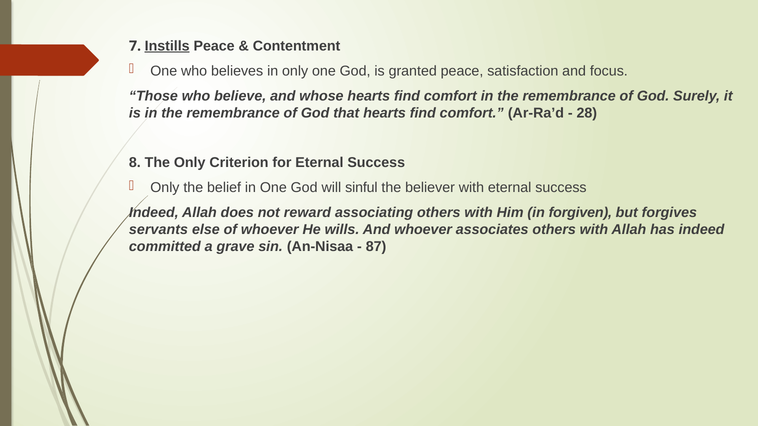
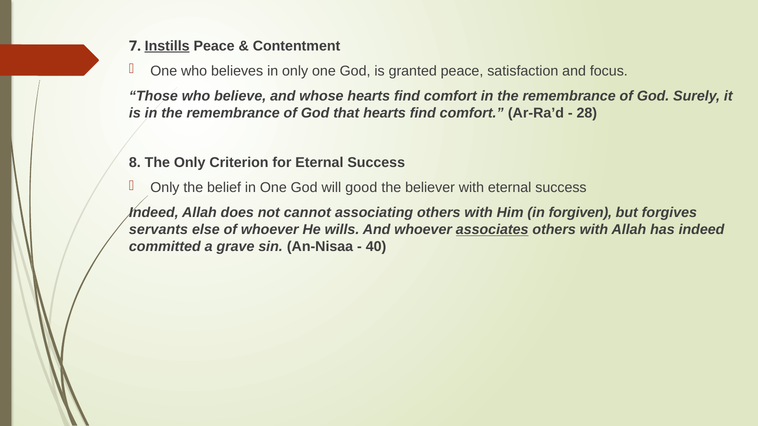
sinful: sinful -> good (361, 188)
reward: reward -> cannot (307, 213)
associates underline: none -> present (492, 230)
87: 87 -> 40 (376, 247)
